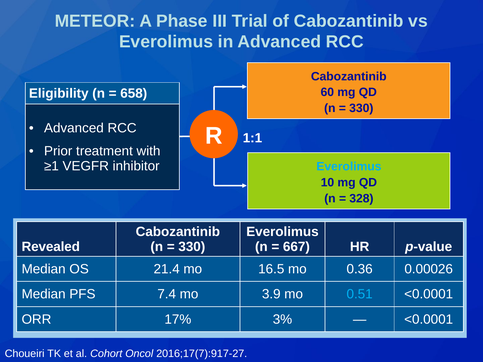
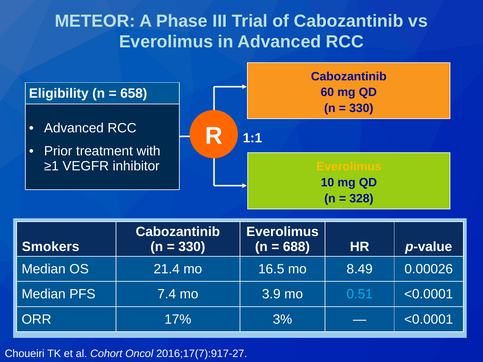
Everolimus colour: light blue -> yellow (349, 167)
Revealed: Revealed -> Smokers (51, 247)
667: 667 -> 688 (296, 247)
0.36: 0.36 -> 8.49 (360, 269)
